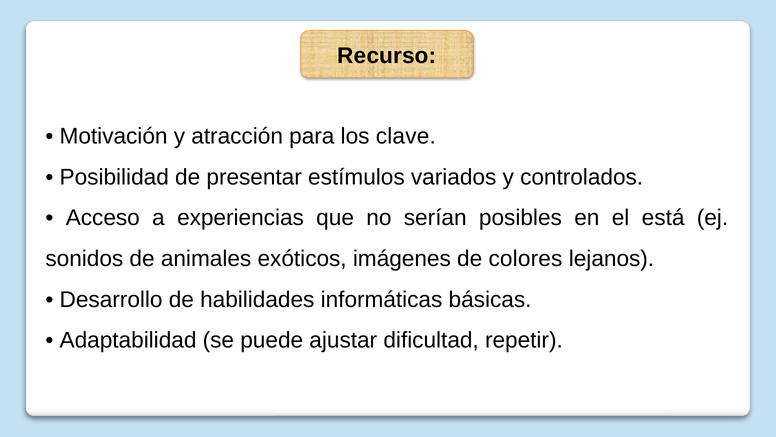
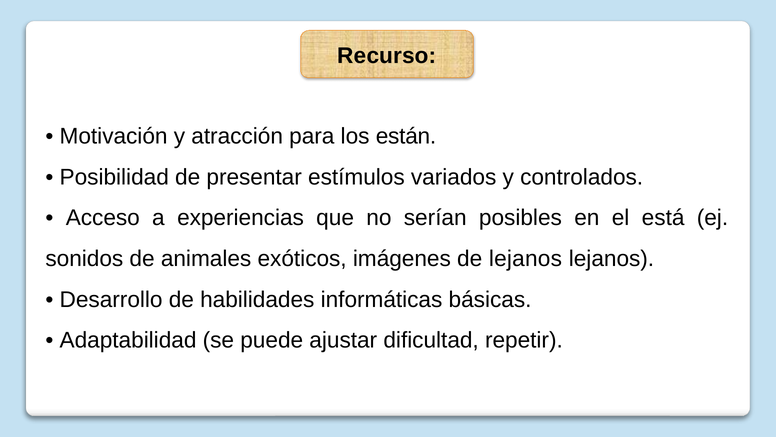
clave: clave -> están (406, 136)
de colores: colores -> lejanos (525, 258)
